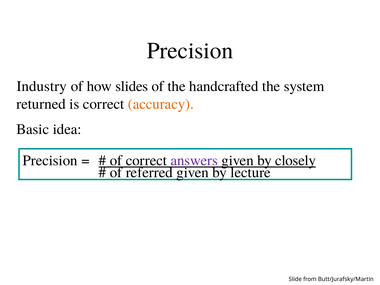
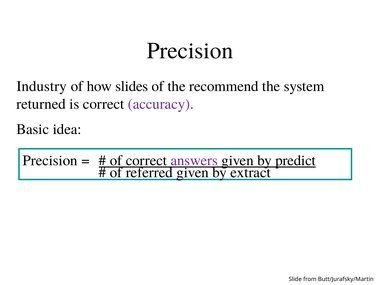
handcrafted: handcrafted -> recommend (224, 86)
accuracy colour: orange -> purple (161, 104)
closely: closely -> predict (296, 161)
lecture: lecture -> extract (251, 172)
